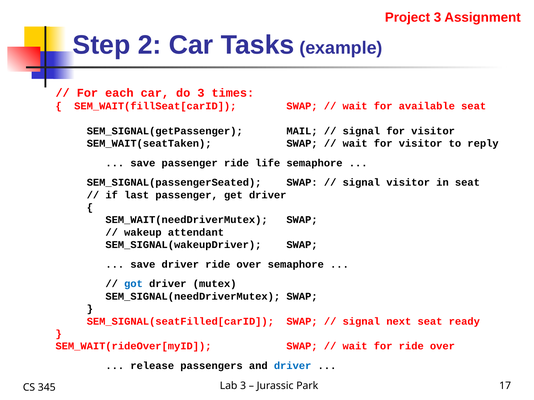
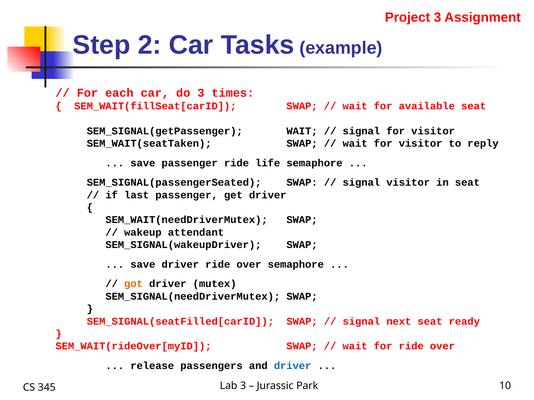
SEM_SIGNAL(getPassenger MAIL: MAIL -> WAIT (302, 131)
got colour: blue -> orange (133, 284)
17: 17 -> 10 (505, 386)
